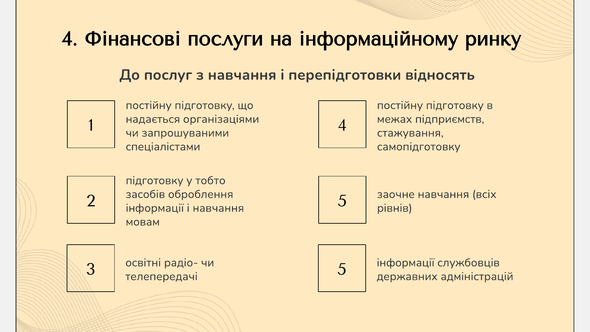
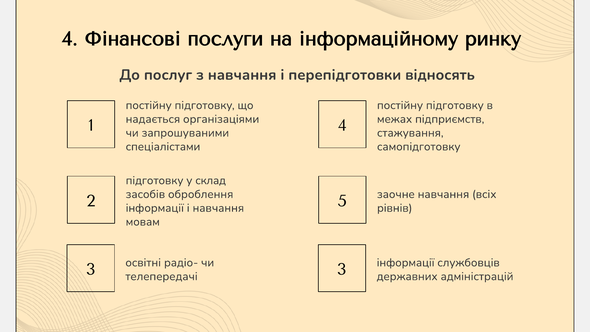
тобто: тобто -> склад (211, 180)
3 5: 5 -> 3 (342, 269)
